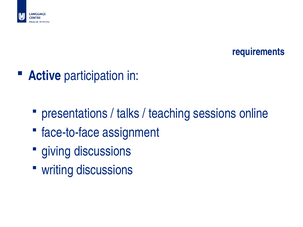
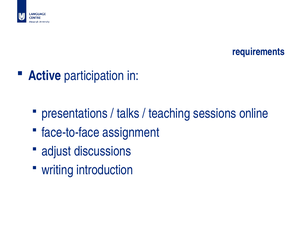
giving: giving -> adjust (56, 151)
writing discussions: discussions -> introduction (105, 170)
